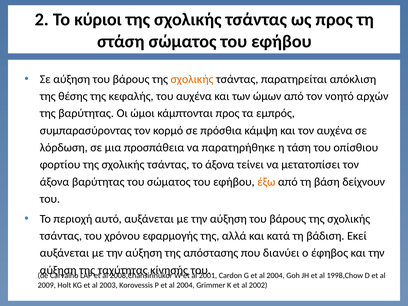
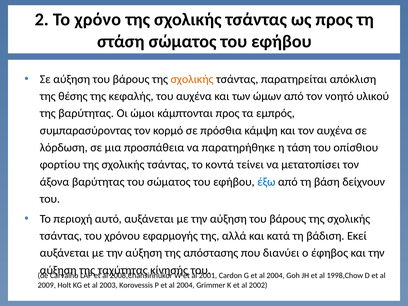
κύριοι: κύριοι -> χρόνο (98, 20)
αρχών: αρχών -> υλικού (373, 96)
το άξονα: άξονα -> κοντά (220, 165)
έξω colour: orange -> blue (266, 182)
